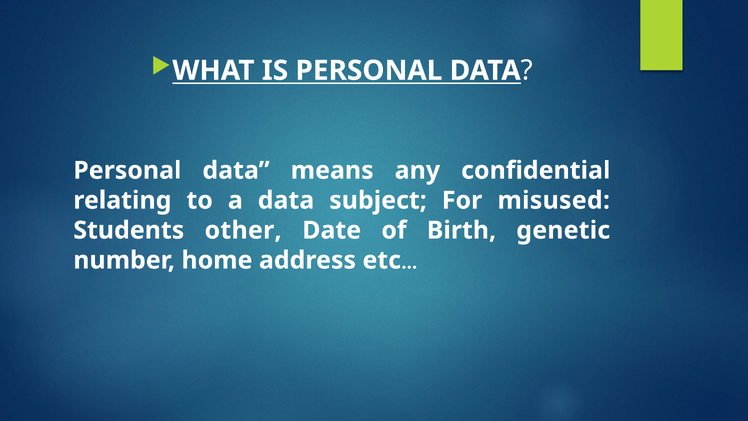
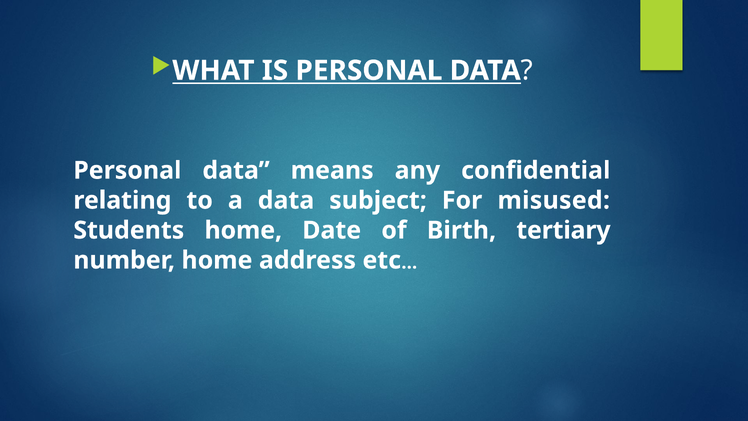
Students other: other -> home (243, 230)
genetic: genetic -> tertiary (563, 230)
